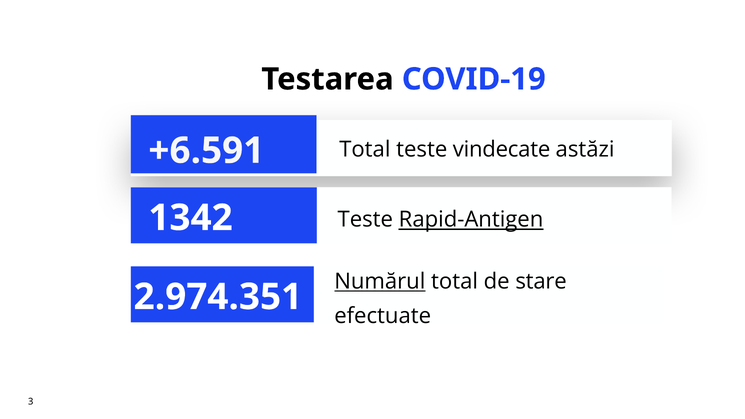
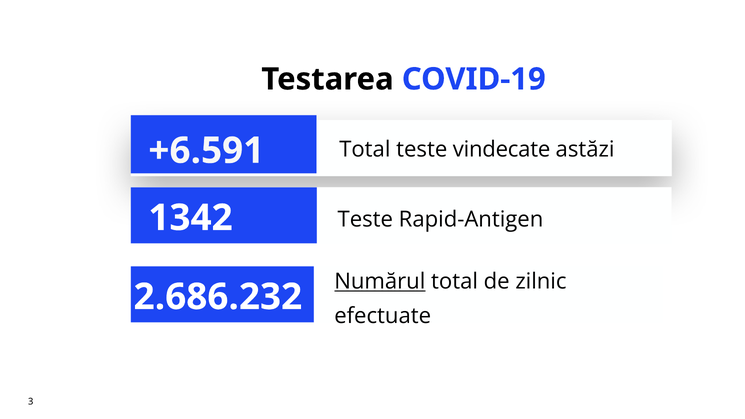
Rapid-Antigen underline: present -> none (471, 220)
stare: stare -> zilnic (541, 282)
2.974.351: 2.974.351 -> 2.686.232 (218, 297)
